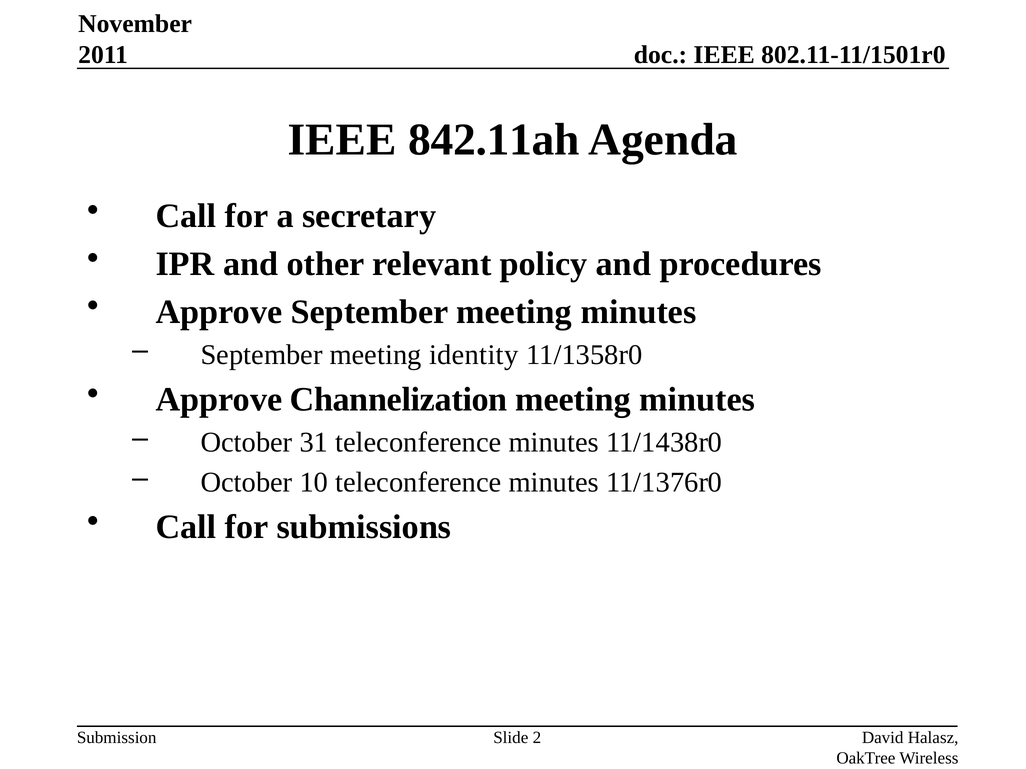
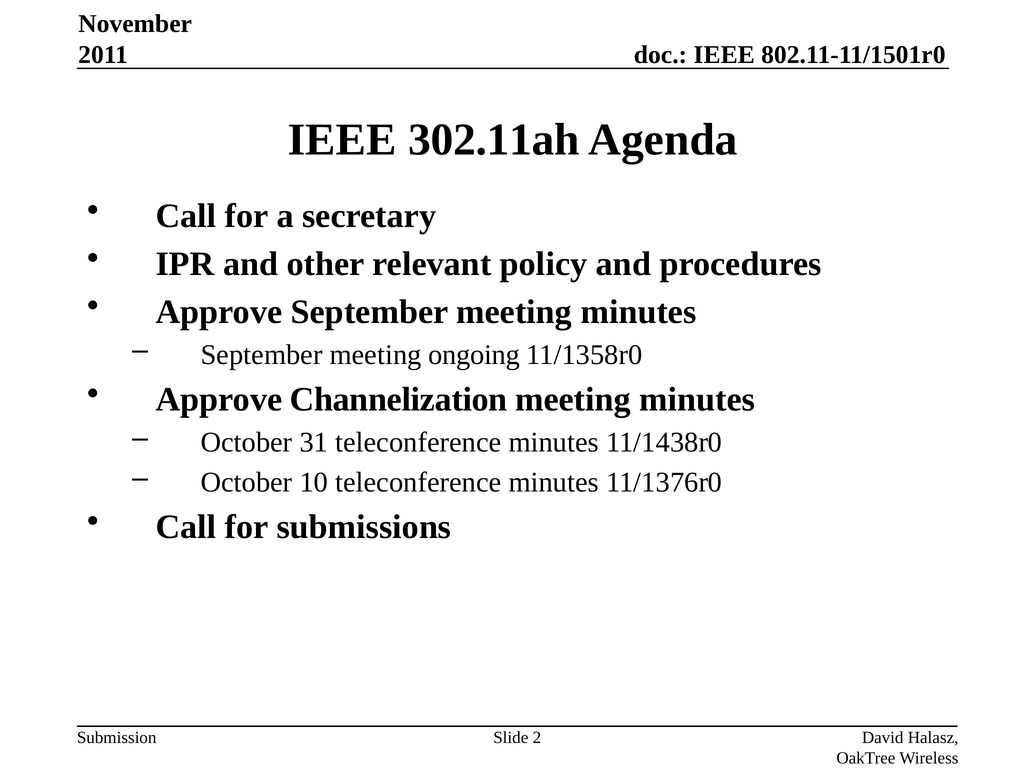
842.11ah: 842.11ah -> 302.11ah (494, 140)
identity: identity -> ongoing (474, 355)
